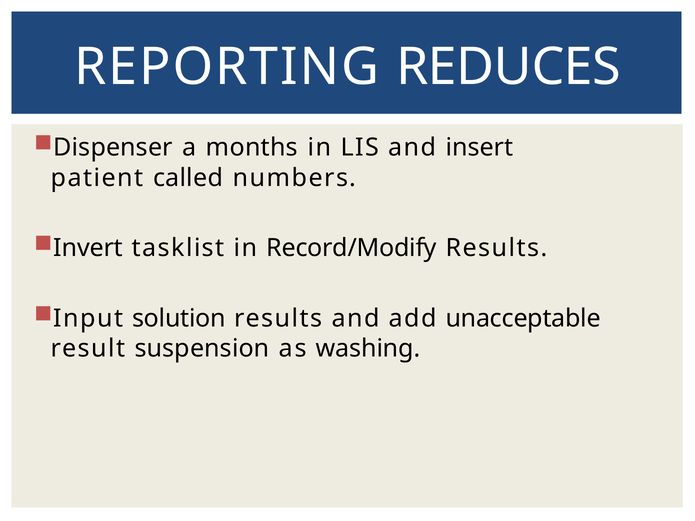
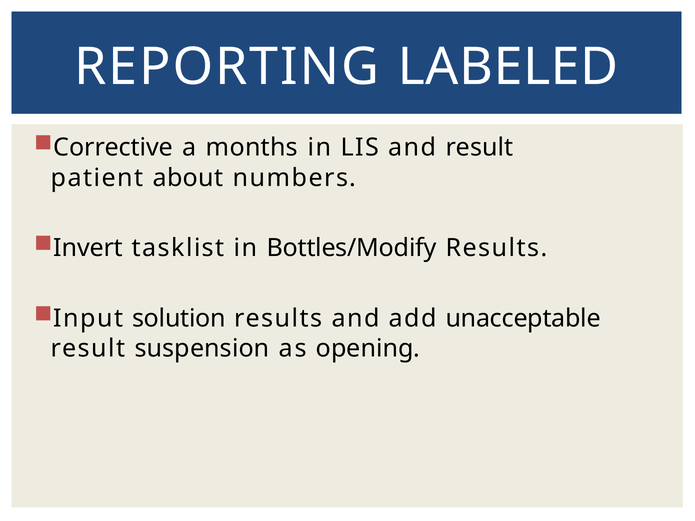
REDUCES: REDUCES -> LABELED (508, 67)
Dispenser: Dispenser -> Corrective (113, 148)
and insert: insert -> result (479, 148)
called: called -> about (188, 178)
Record/Modify: Record/Modify -> Bottles/Modify (352, 248)
washing: washing -> opening (368, 349)
